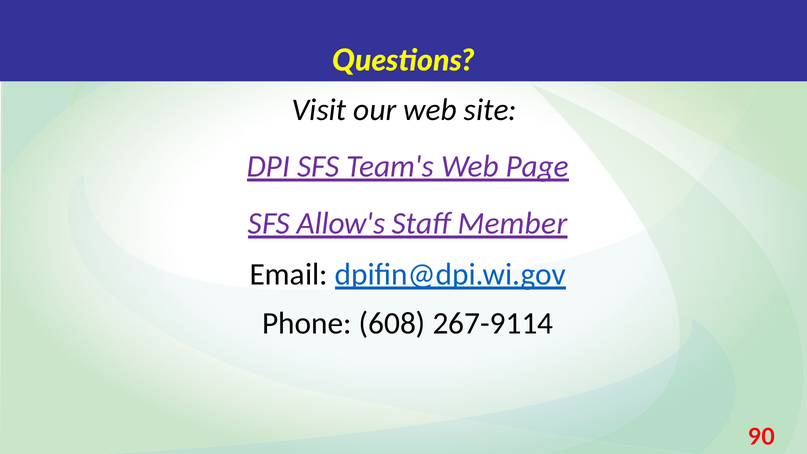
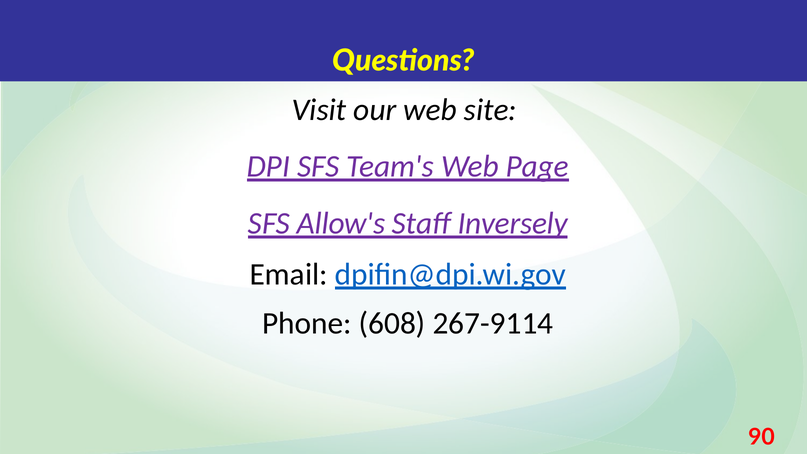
Member: Member -> Inversely (513, 223)
